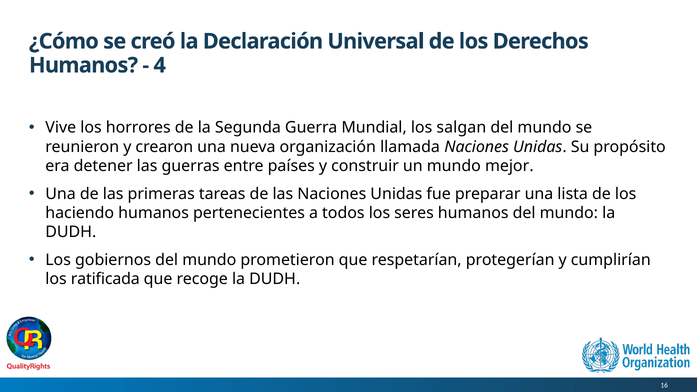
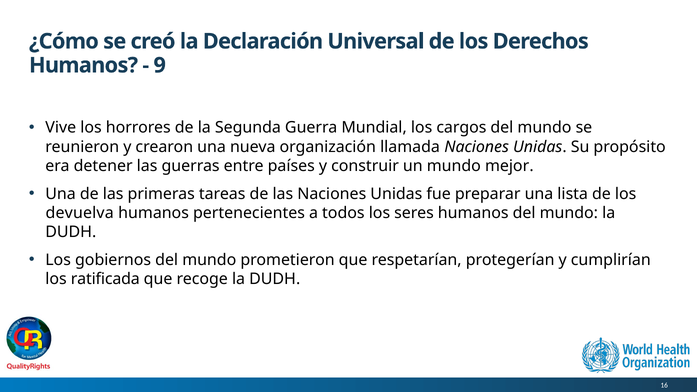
4: 4 -> 9 (160, 65)
salgan: salgan -> cargos (461, 128)
haciendo: haciendo -> devuelva (80, 213)
